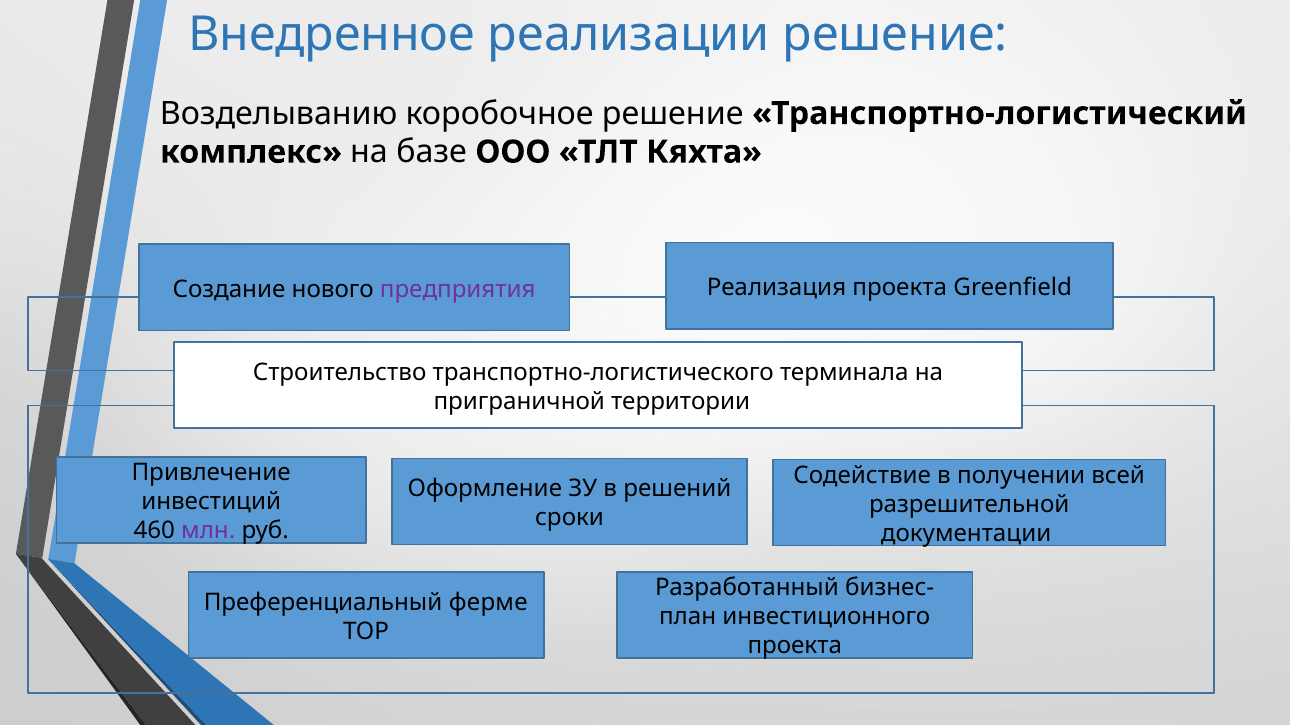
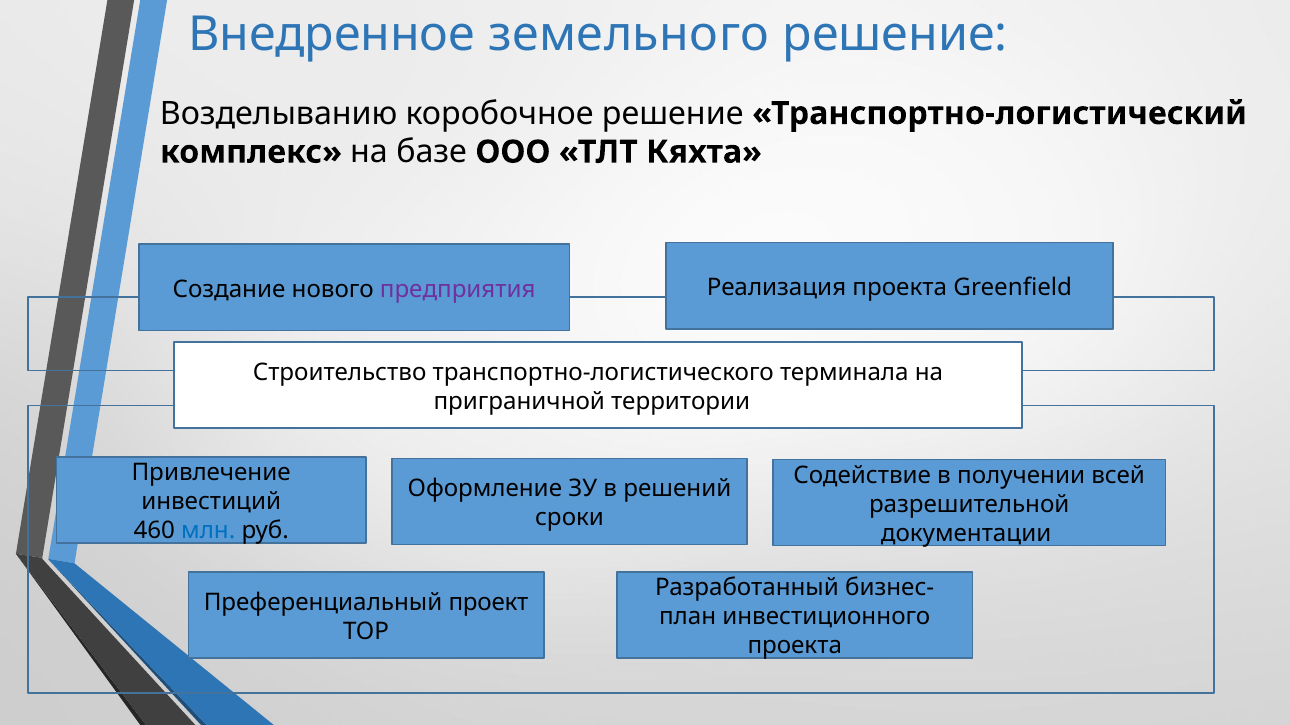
реализации: реализации -> земельного (629, 35)
млн colour: purple -> blue (208, 531)
ферме: ферме -> проект (489, 603)
